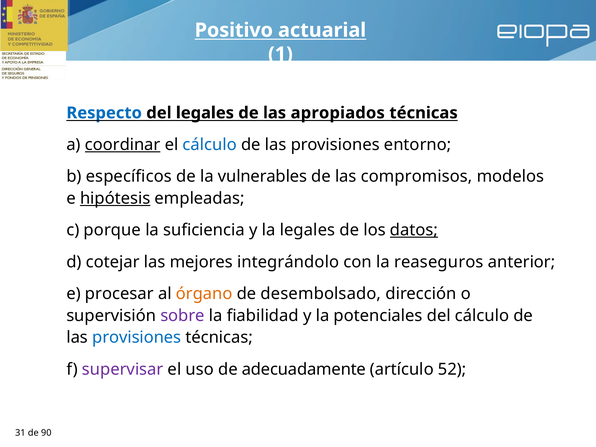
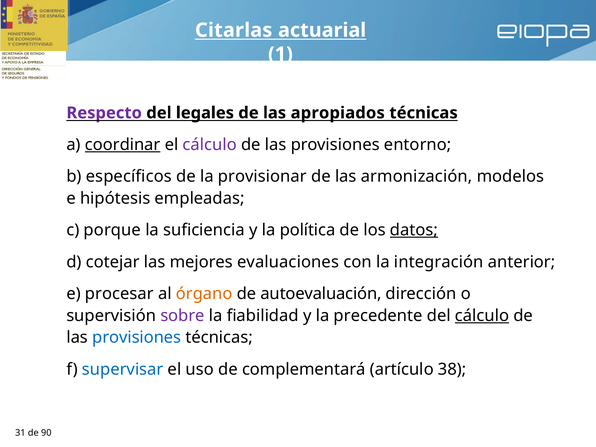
Positivo: Positivo -> Citarlas (234, 30)
Respecto colour: blue -> purple (104, 113)
cálculo colour: blue -> purple (210, 145)
vulnerables: vulnerables -> provisionar (262, 177)
compromisos: compromisos -> armonización (417, 177)
hipótesis underline: present -> none (115, 198)
la legales: legales -> política (308, 230)
integrándolo: integrándolo -> evaluaciones (288, 262)
reaseguros: reaseguros -> integración (439, 262)
desembolsado: desembolsado -> autoevaluación (321, 294)
potenciales: potenciales -> precedente (378, 316)
cálculo underline: none -> present (482, 316)
supervisar colour: purple -> blue (123, 369)
adecuadamente: adecuadamente -> complementará (304, 369)
52: 52 -> 38 (452, 369)
